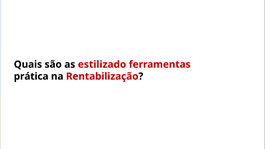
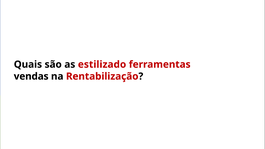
prática: prática -> vendas (31, 76)
